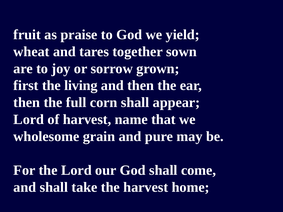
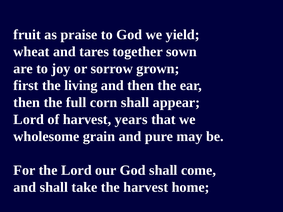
name: name -> years (131, 120)
